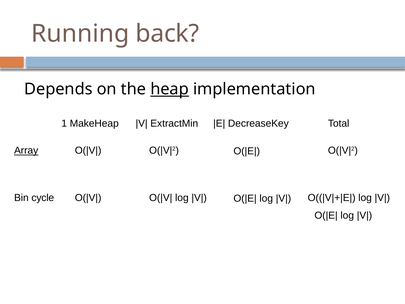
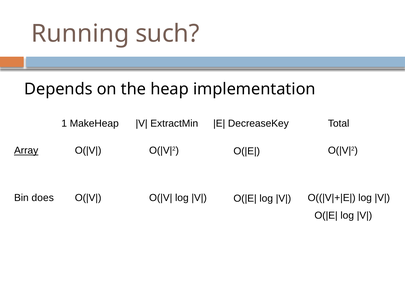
back: back -> such (167, 34)
heap underline: present -> none (170, 89)
cycle: cycle -> does (43, 198)
